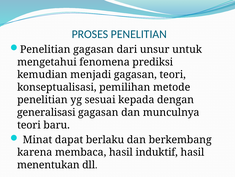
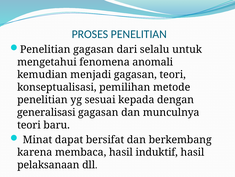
unsur: unsur -> selalu (155, 49)
prediksi: prediksi -> anomali (153, 62)
berlaku: berlaku -> bersifat (105, 139)
menentukan: menentukan -> pelaksanaan (48, 164)
